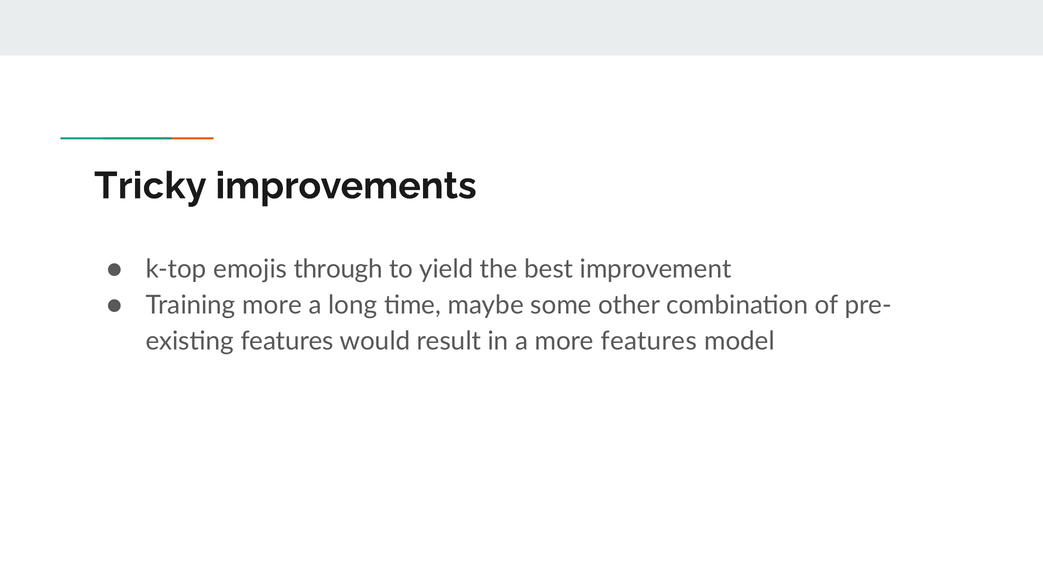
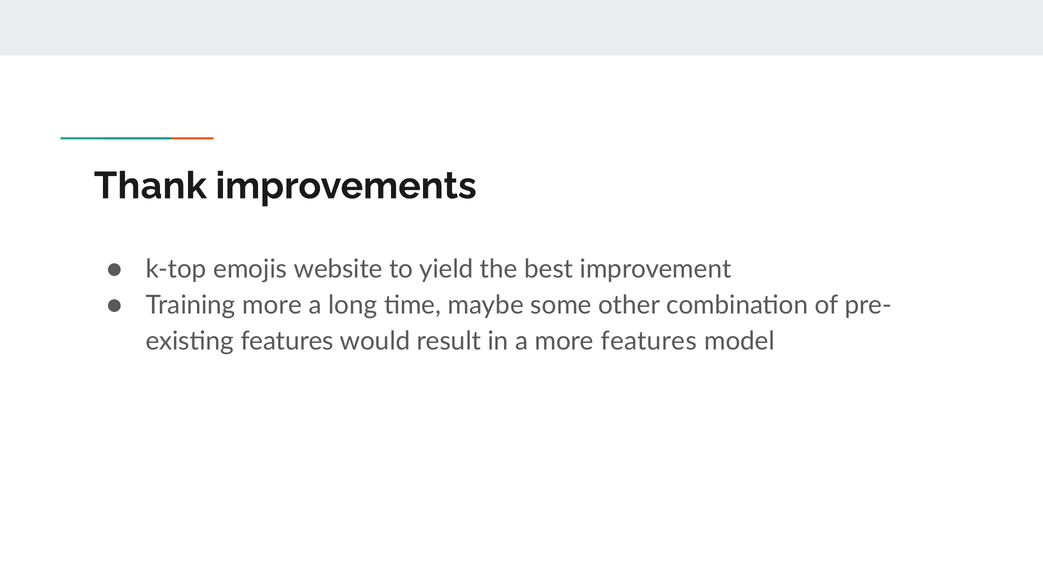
Tricky: Tricky -> Thank (150, 186)
through: through -> website (338, 270)
